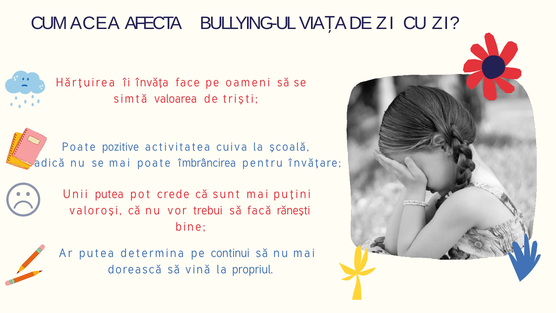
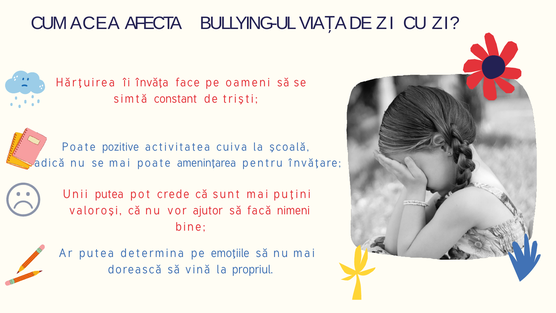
valoarea: valoarea -> constant (176, 99)
îmbrâncirea: îmbrâncirea -> amenințarea (206, 163)
trebui: trebui -> ajutor (208, 210)
rănești: rănești -> nimeni (293, 210)
continui: continui -> emoțiile (230, 253)
